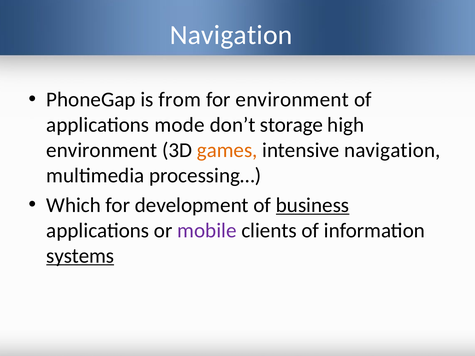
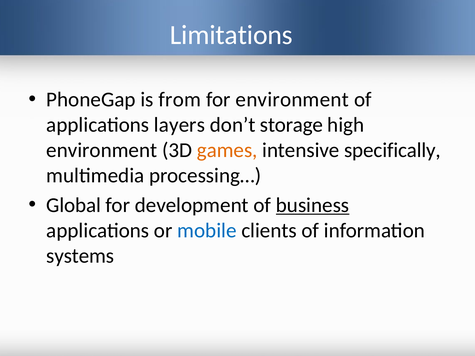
Navigation: Navigation -> Limitations (231, 35)
mode: mode -> layers (179, 125)
intensive navigation: navigation -> specifically (393, 150)
Which: Which -> Global (74, 205)
mobile colour: purple -> blue (207, 231)
systems underline: present -> none (80, 256)
